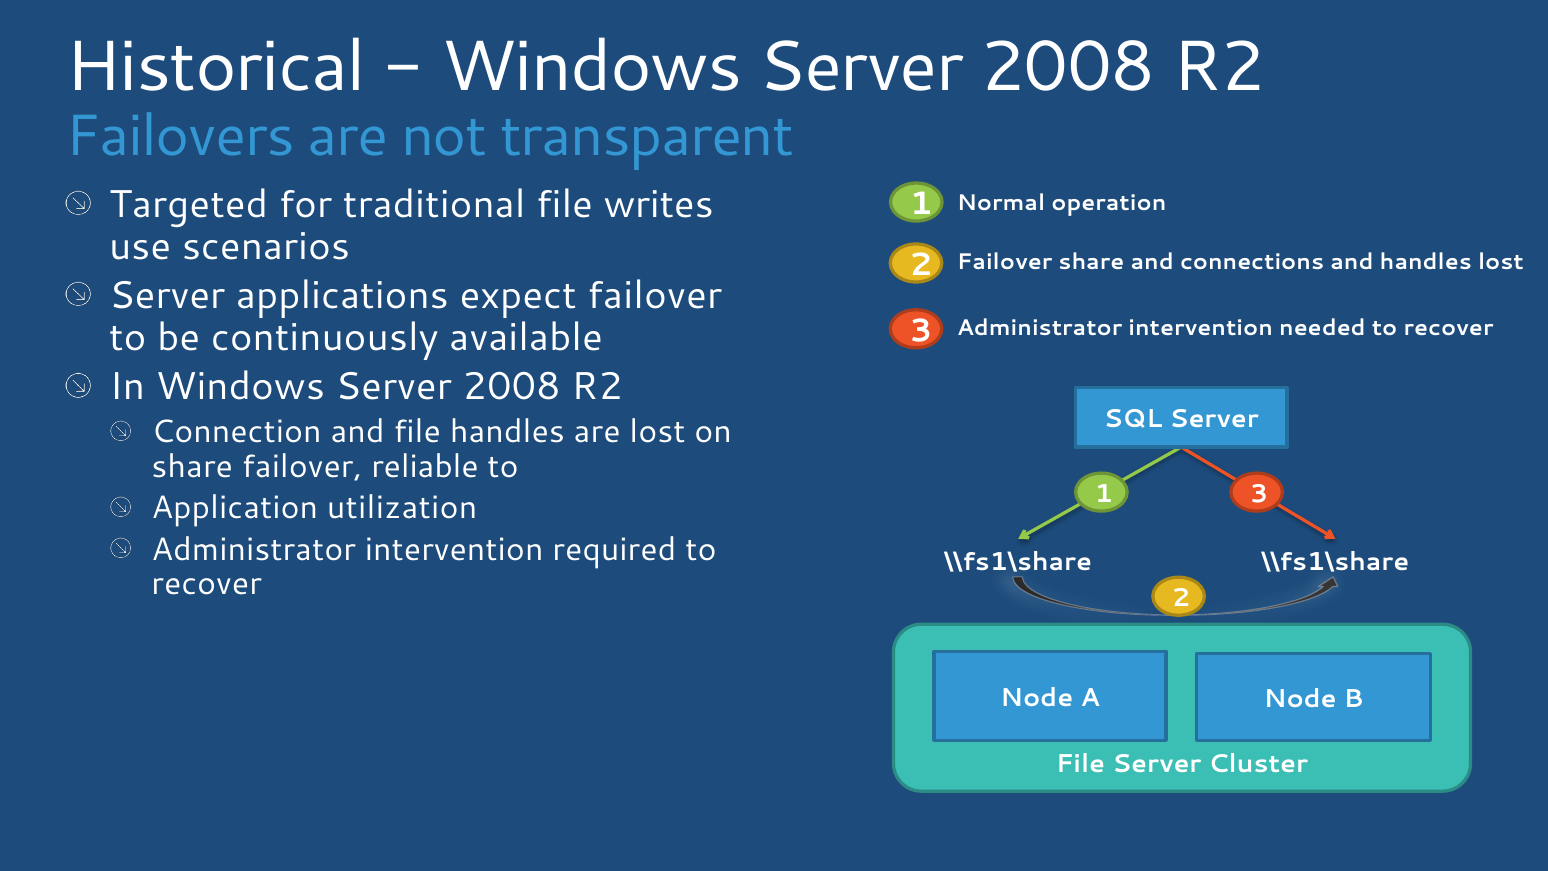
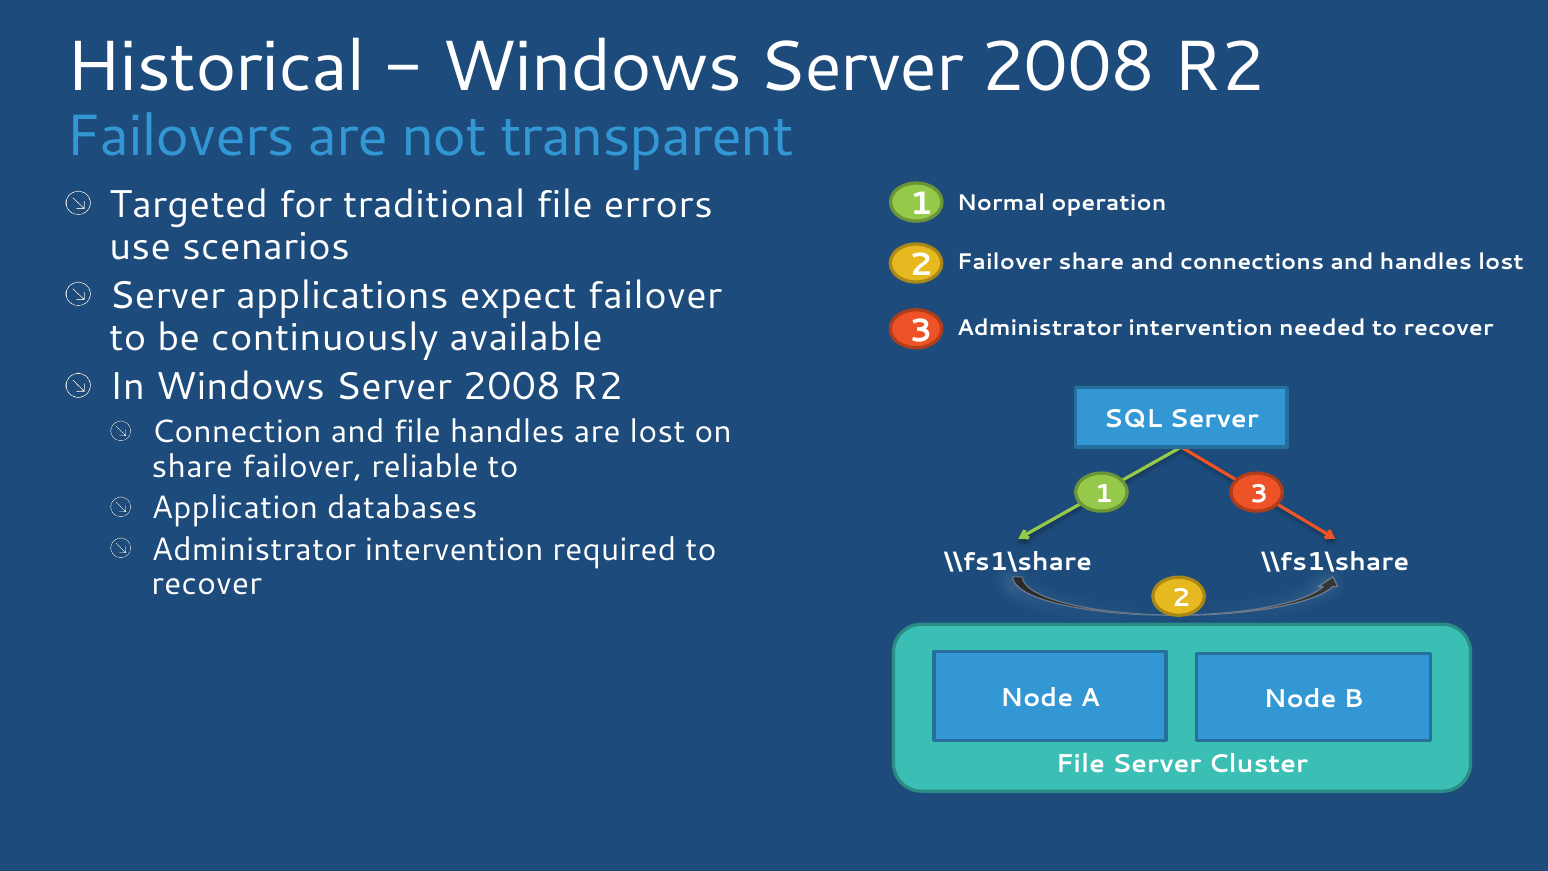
writes: writes -> errors (658, 205)
utilization: utilization -> databases (402, 508)
